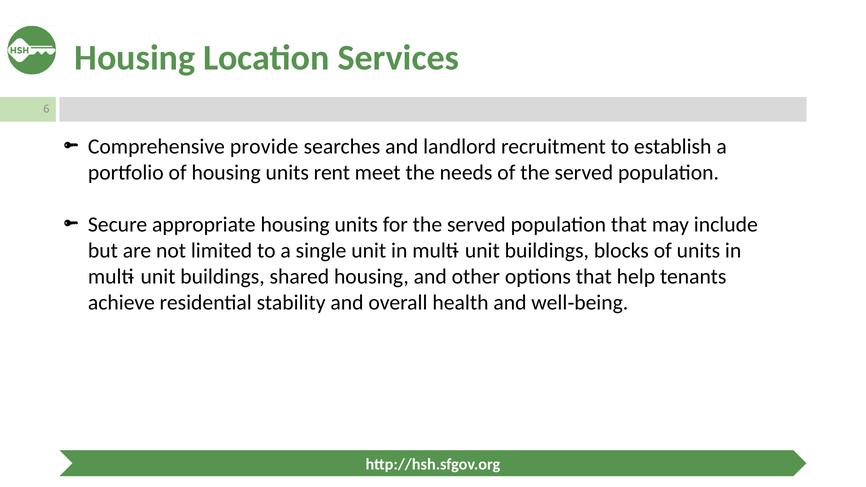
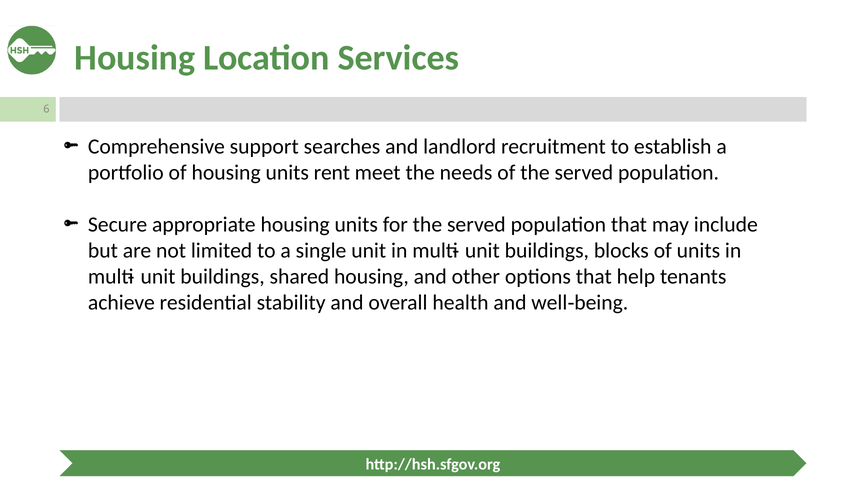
provide: provide -> support (264, 147)
